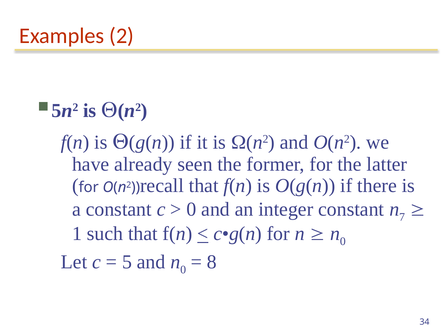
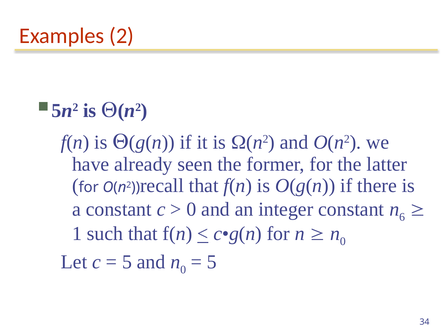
7: 7 -> 6 (402, 217)
8: 8 -> 5 (212, 262)
